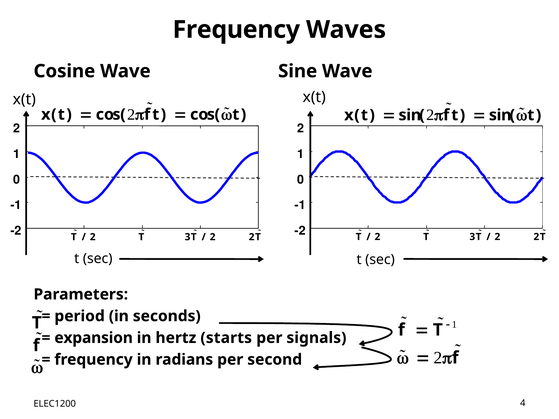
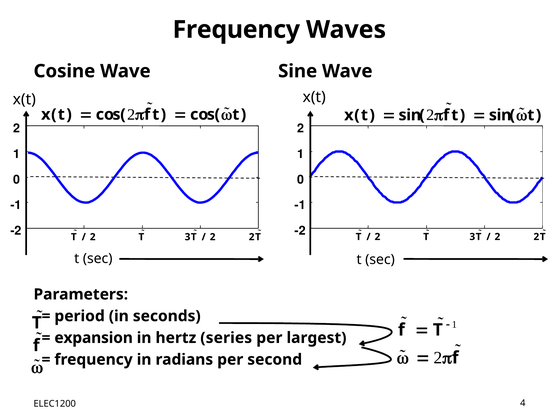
starts: starts -> series (226, 338)
signals: signals -> largest (316, 338)
